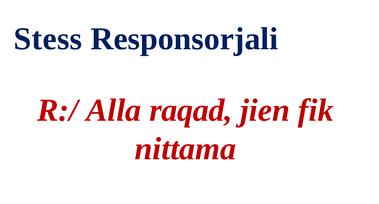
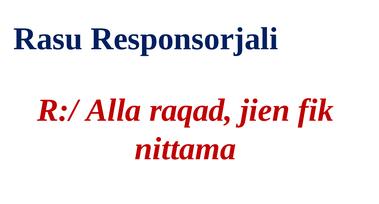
Stess: Stess -> Rasu (48, 39)
